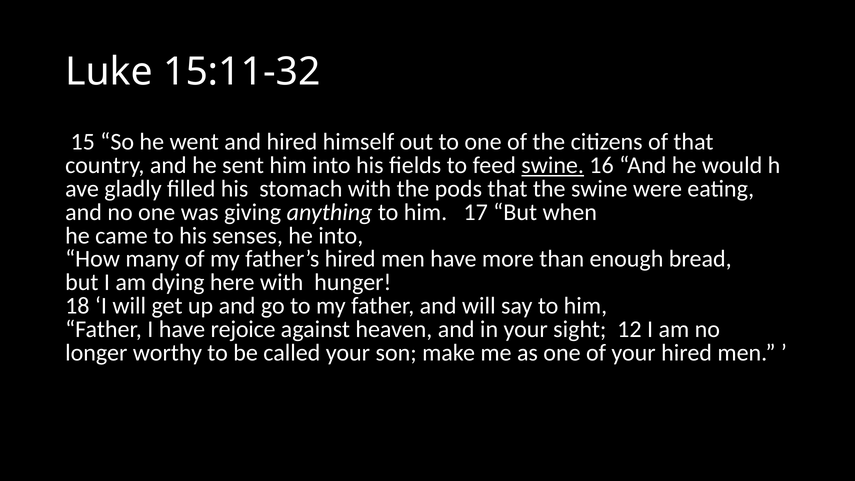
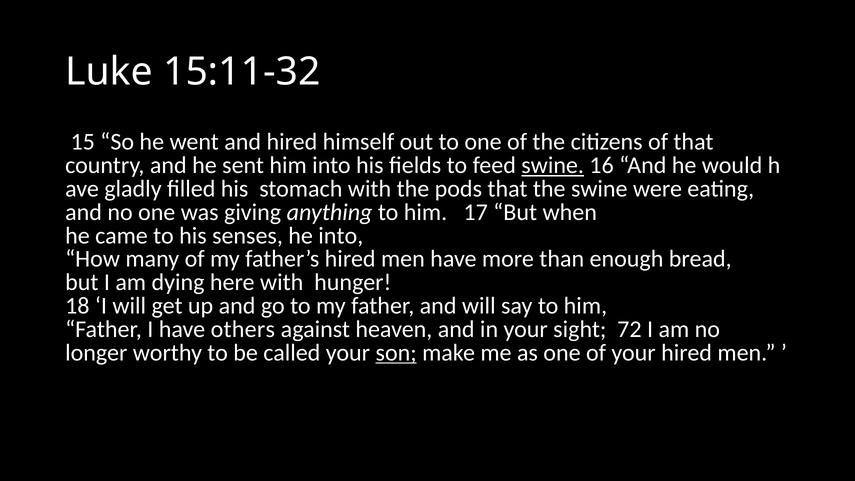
rejoice: rejoice -> others (243, 329)
12: 12 -> 72 (629, 329)
son underline: none -> present (396, 353)
